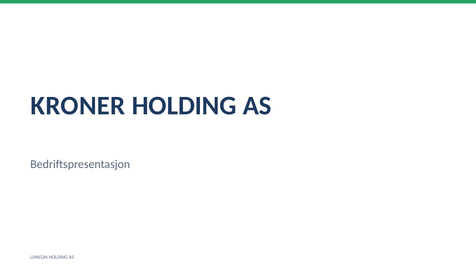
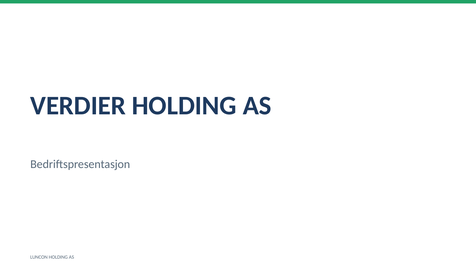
KRONER: KRONER -> VERDIER (78, 106)
